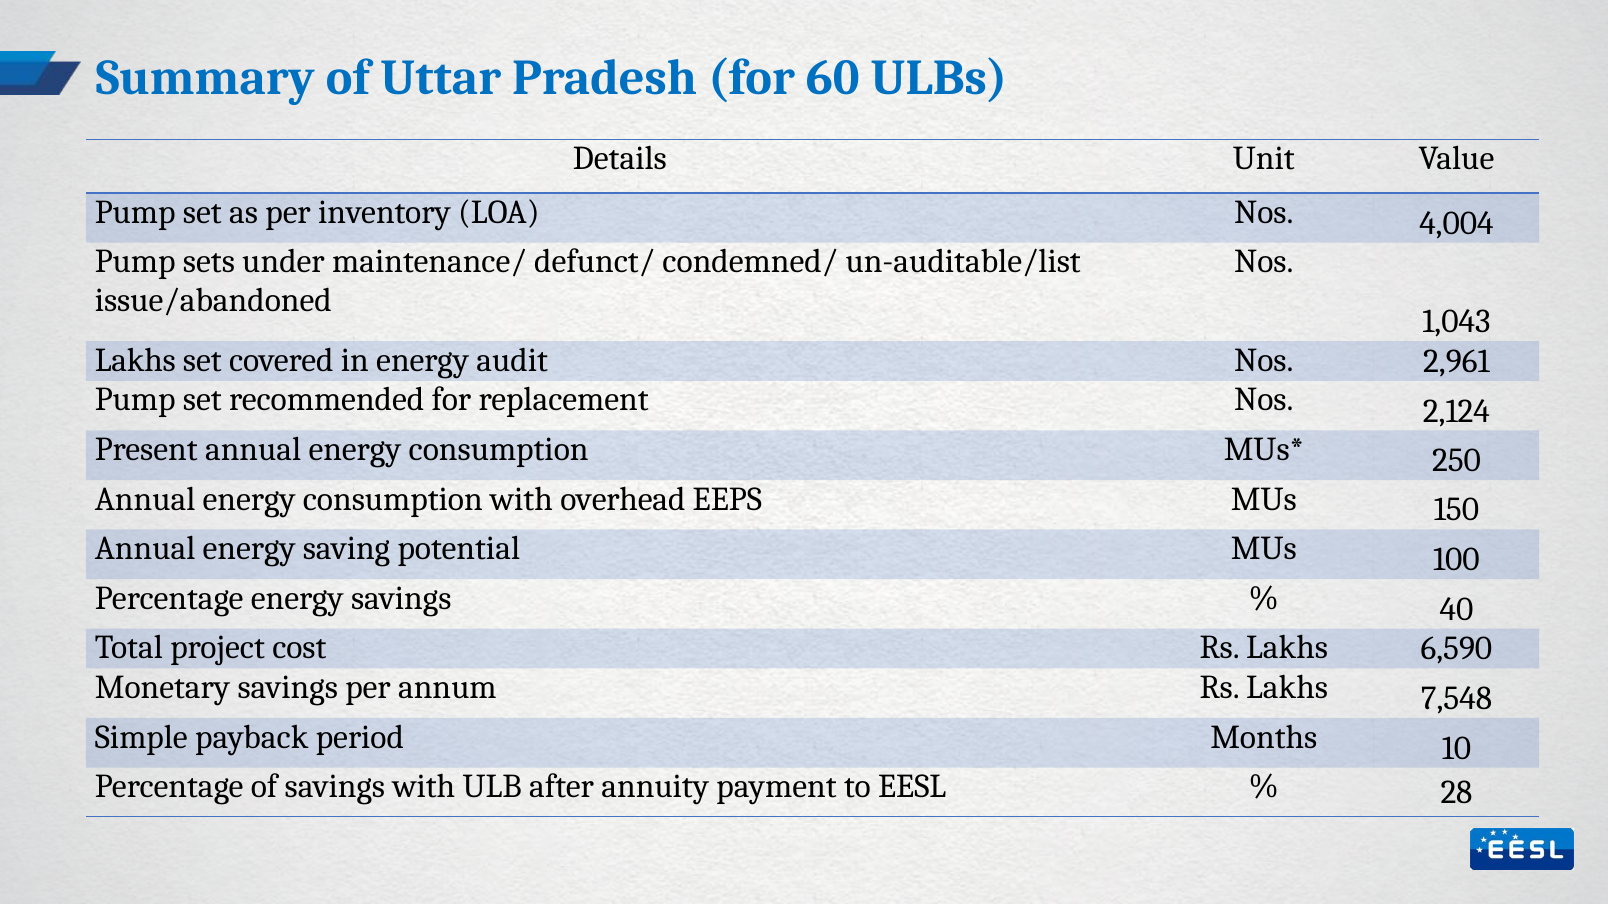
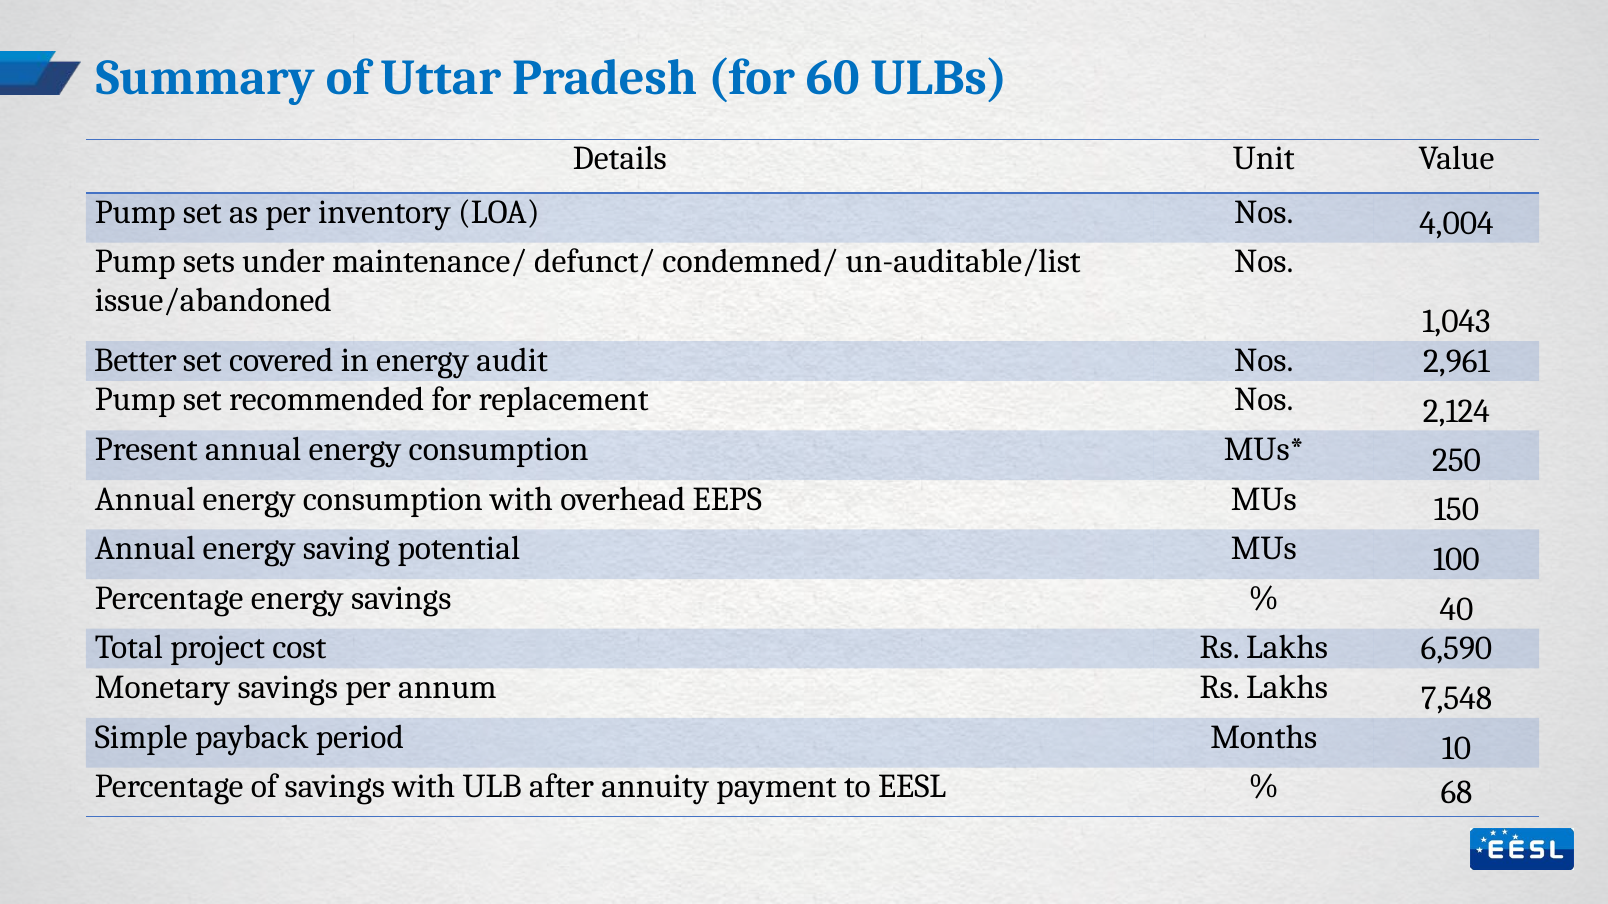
Lakhs: Lakhs -> Better (135, 360)
28: 28 -> 68 (1457, 792)
